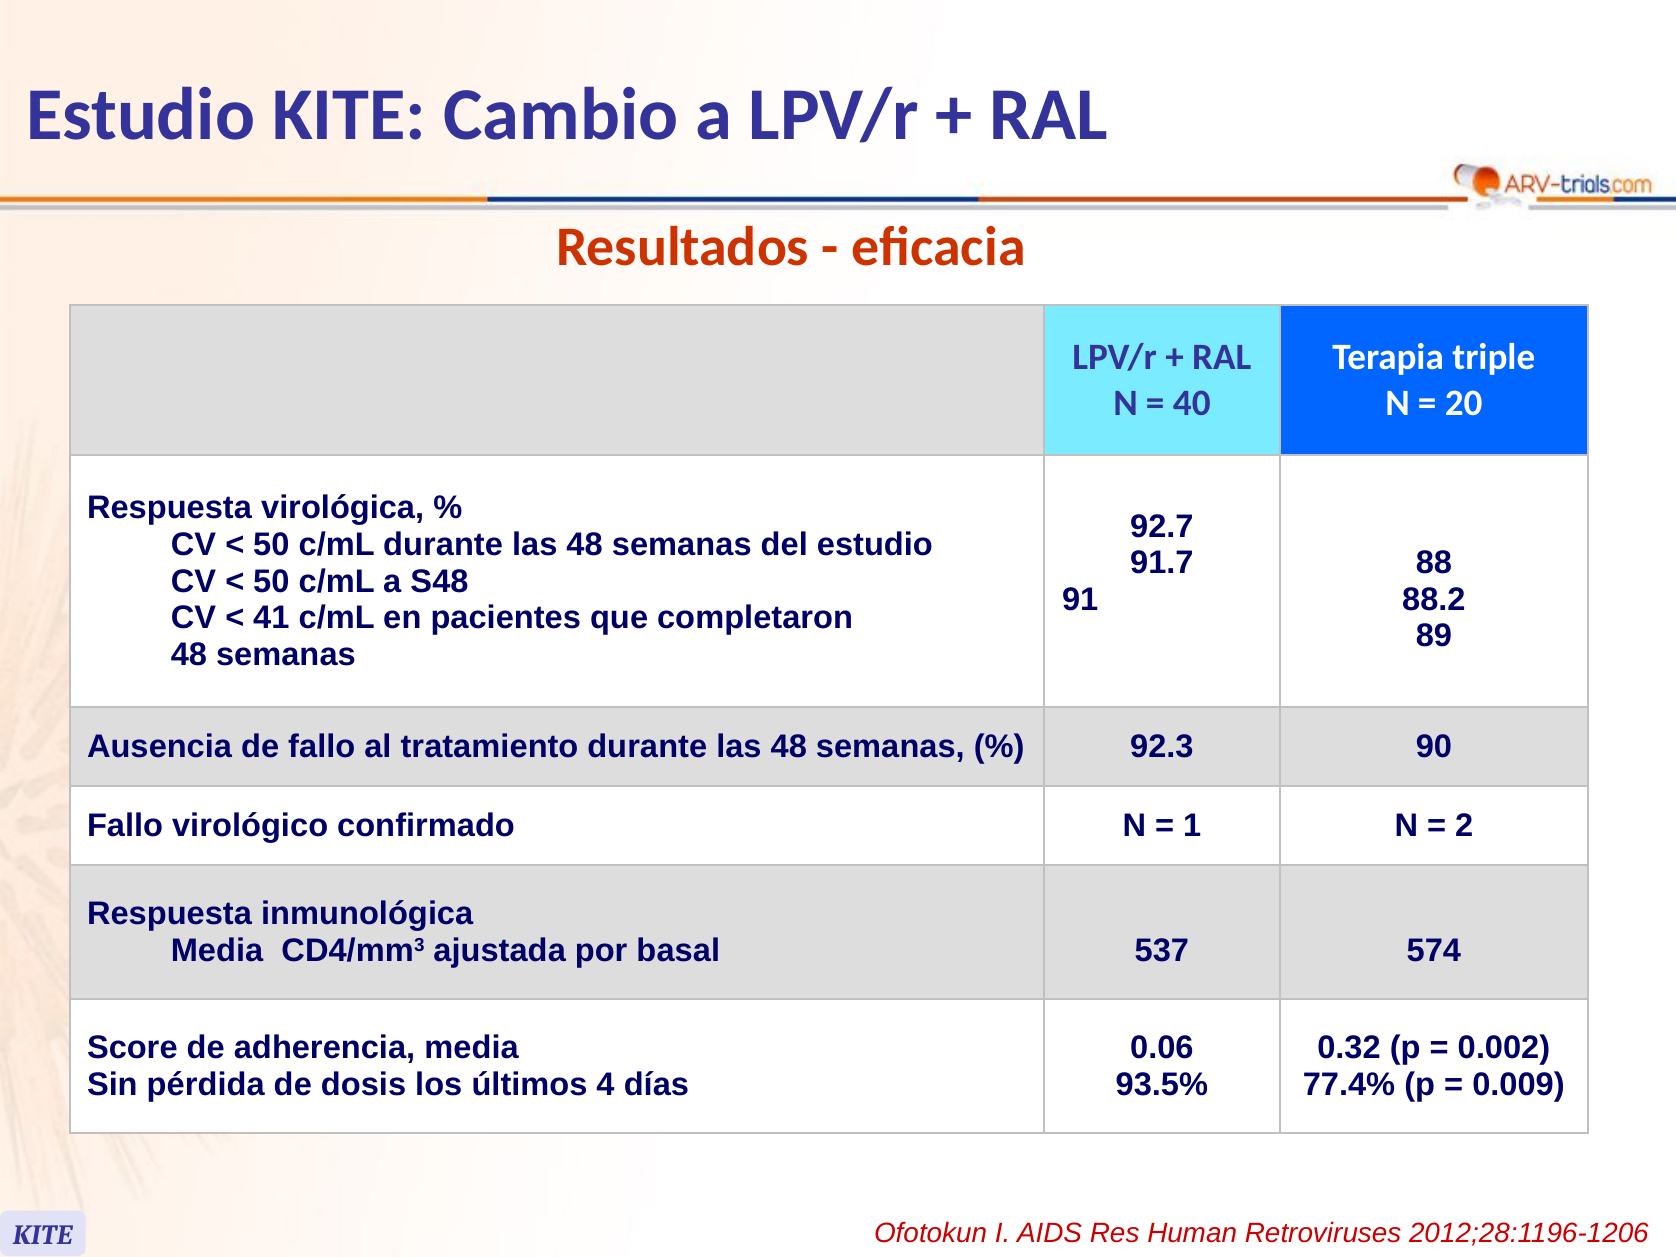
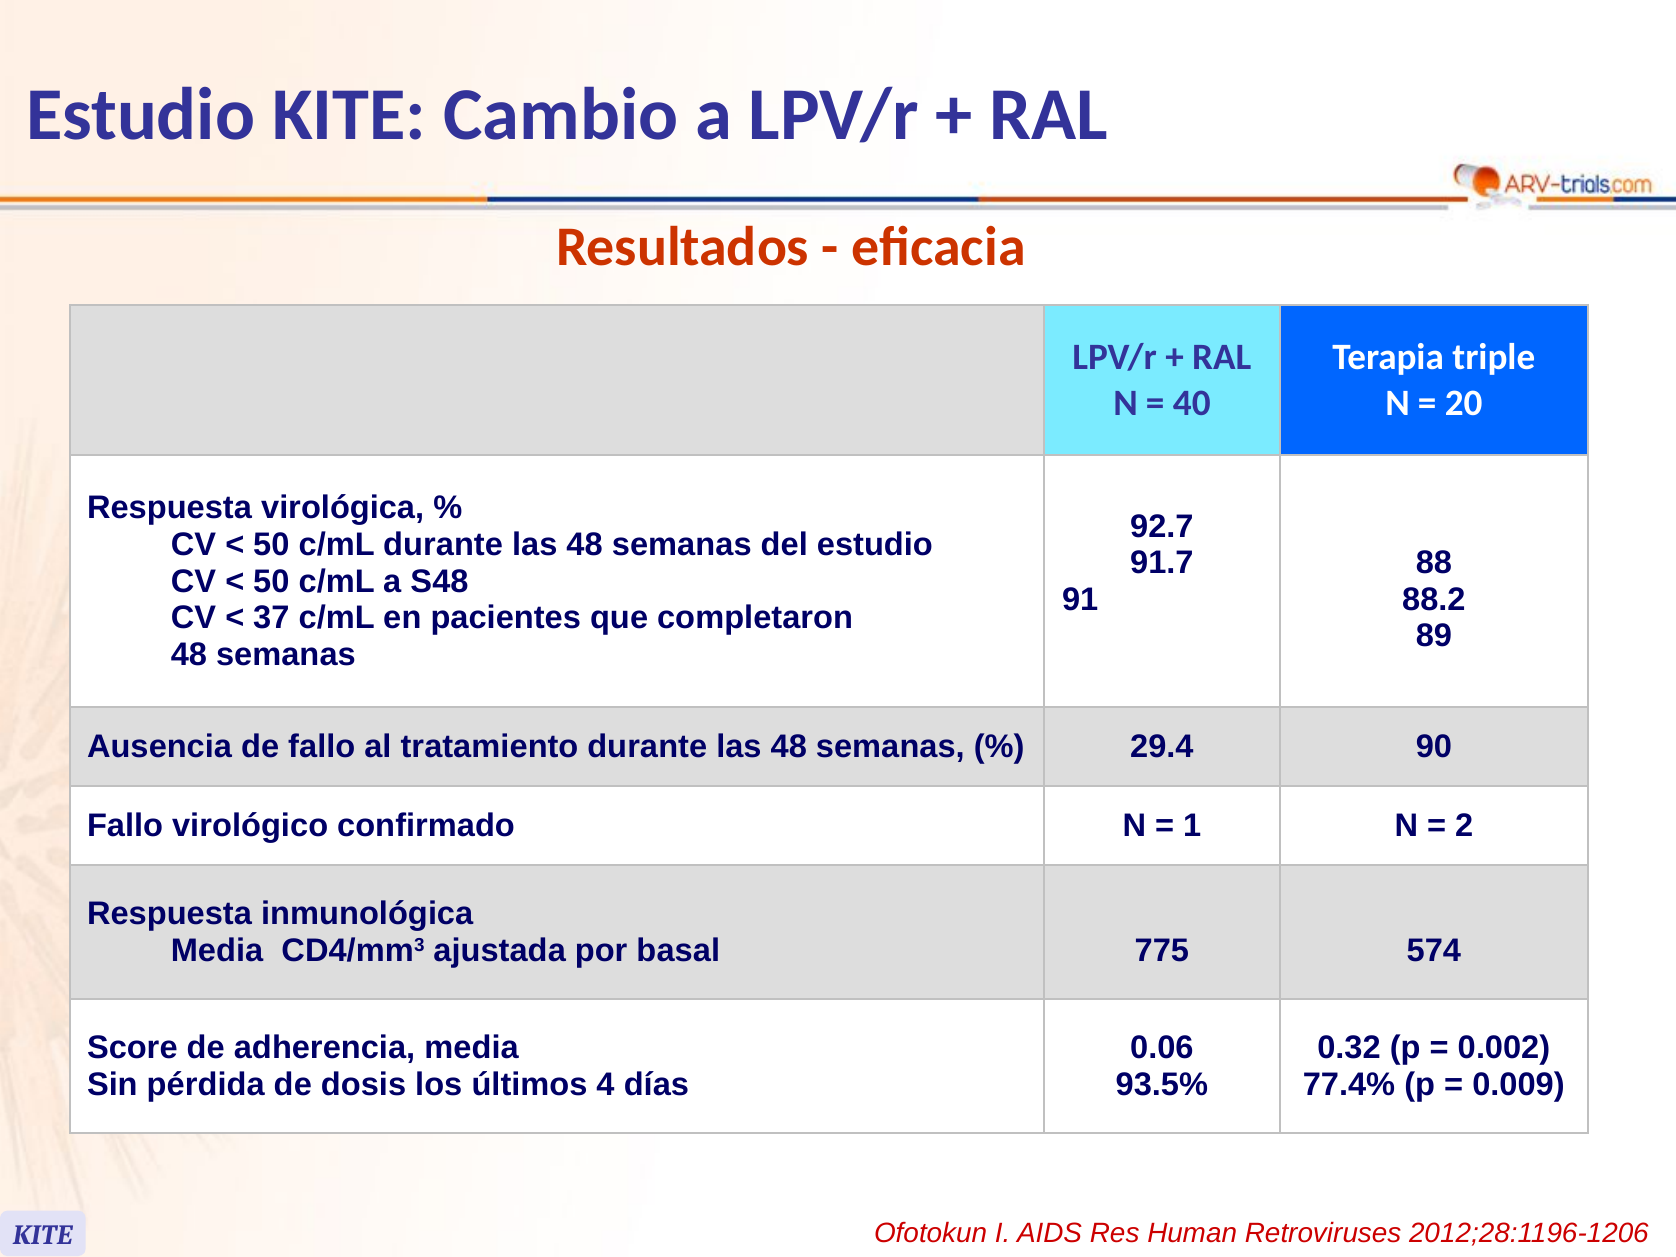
41: 41 -> 37 (271, 618)
92.3: 92.3 -> 29.4 (1162, 747)
537: 537 -> 775 (1162, 951)
